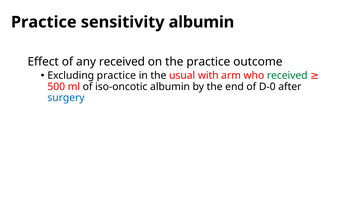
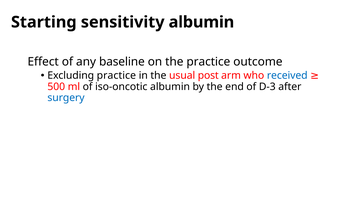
Practice: Practice -> Starting (44, 22)
any received: received -> baseline (122, 62)
with: with -> post (208, 76)
received colour: green -> blue (287, 76)
D-0: D-0 -> D-3 (267, 87)
